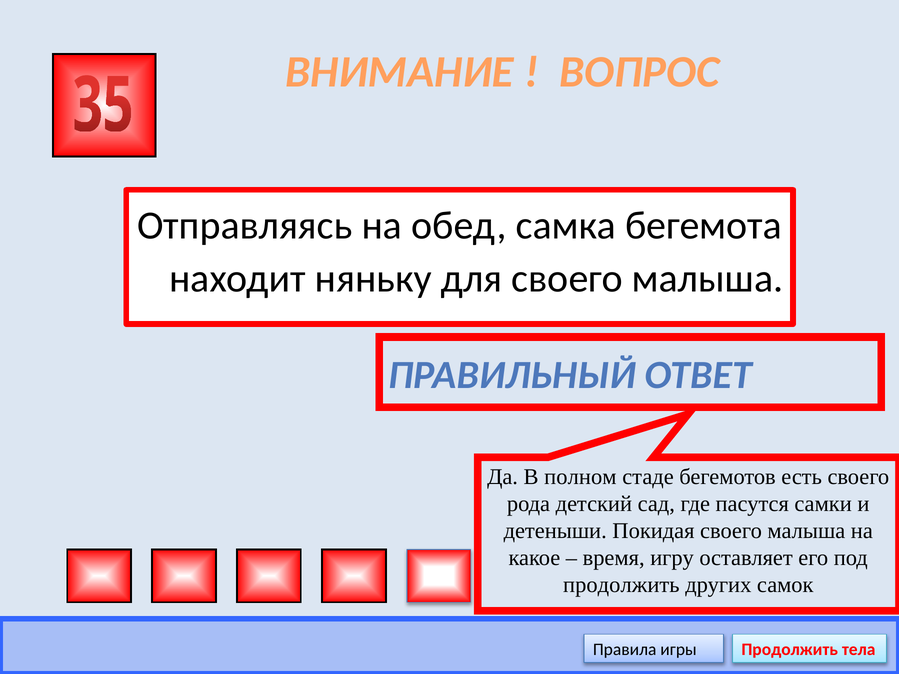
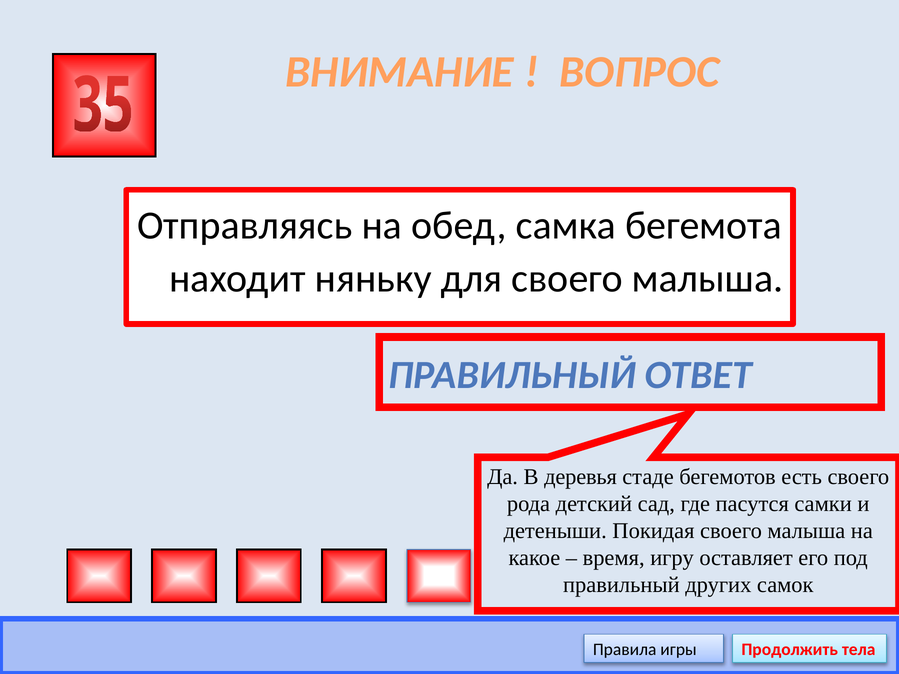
полном: полном -> деревья (581, 477)
продолжить: продолжить -> правильный (621, 585)
